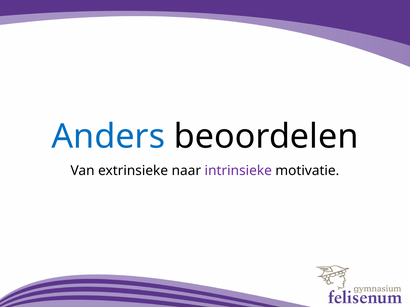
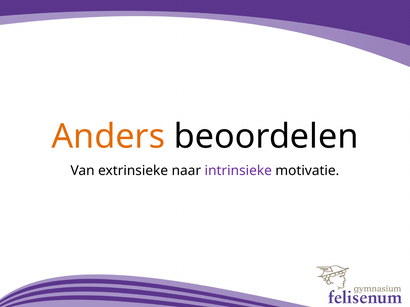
Anders colour: blue -> orange (108, 137)
